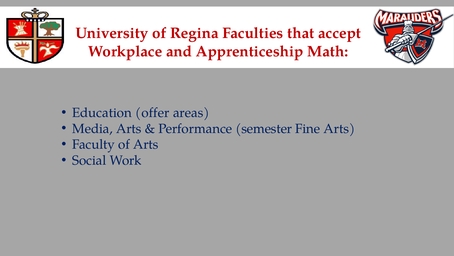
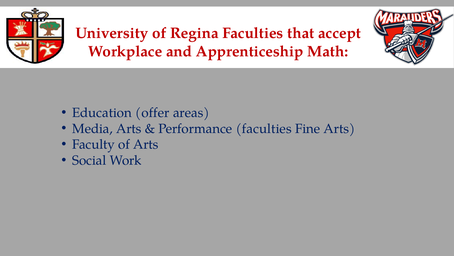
Performance semester: semester -> faculties (264, 128)
